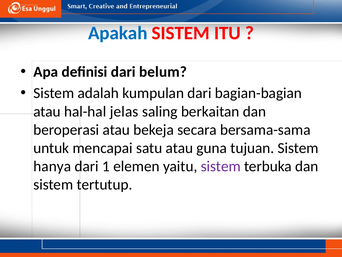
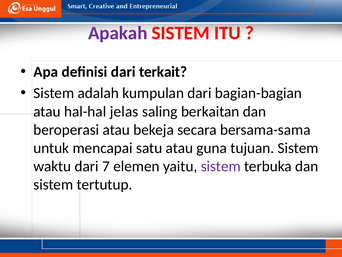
Apakah colour: blue -> purple (118, 33)
belum: belum -> terkait (163, 72)
hanya: hanya -> waktu (52, 166)
1: 1 -> 7 (106, 166)
